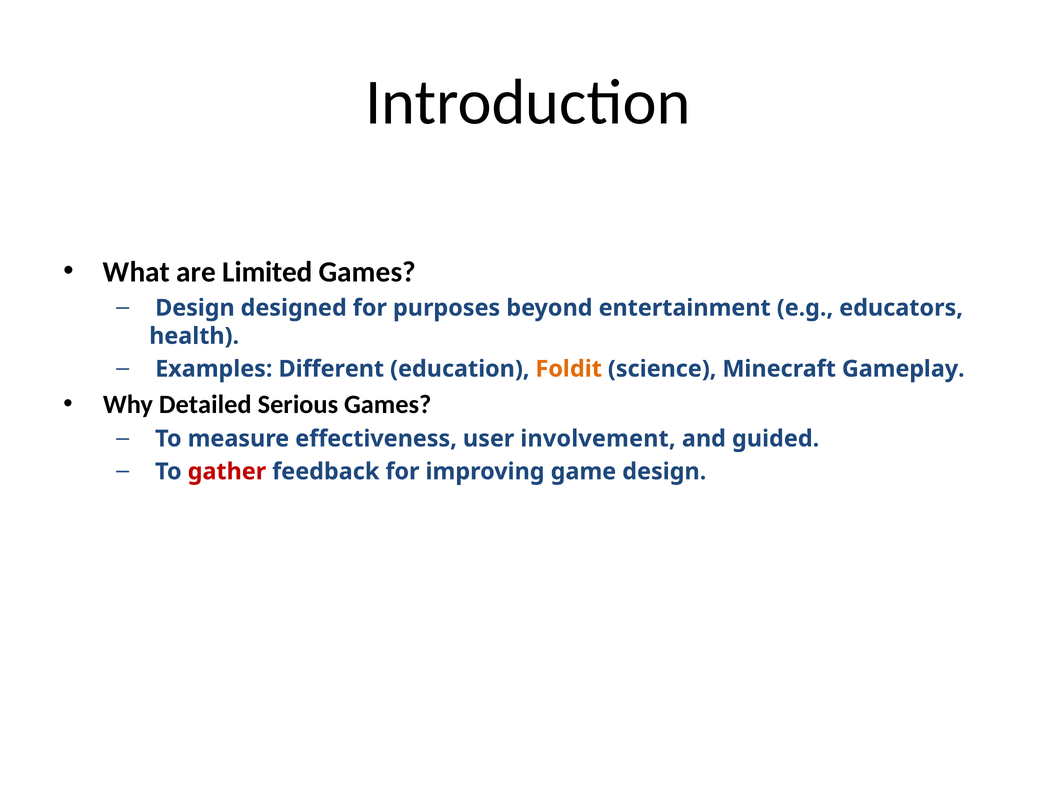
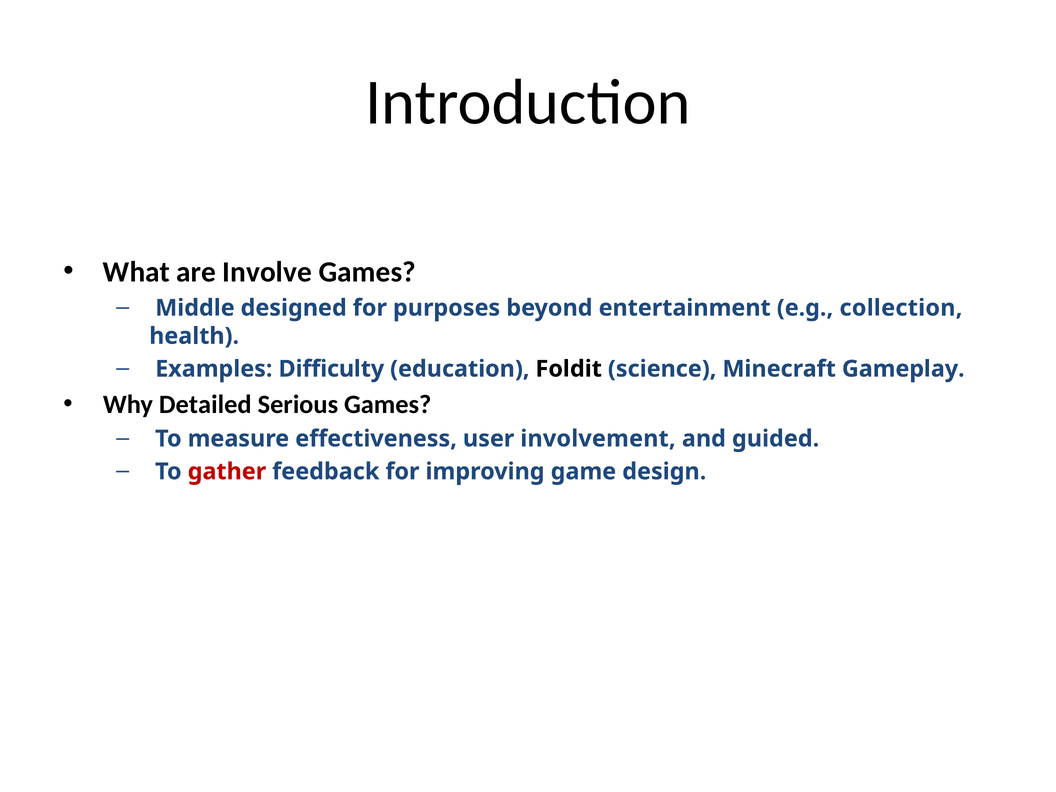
Limited: Limited -> Involve (267, 272)
Design: Design -> Middle (195, 308)
educators: educators -> collection (901, 308)
Different: Different -> Difficulty (331, 369)
Foldit colour: orange -> black (569, 369)
